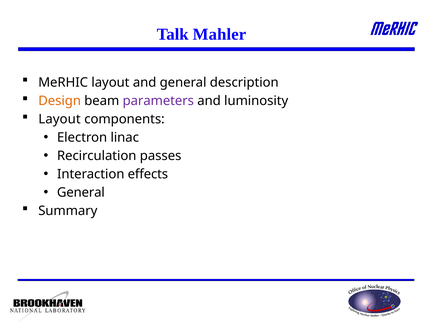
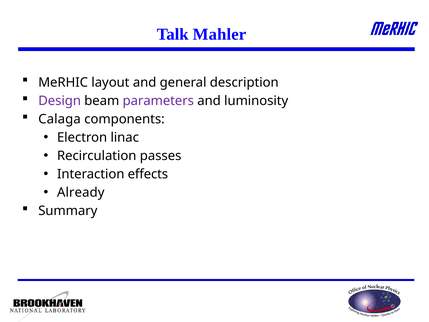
Design colour: orange -> purple (60, 101)
Layout: Layout -> Calaga (60, 119)
General: General -> Already (81, 192)
